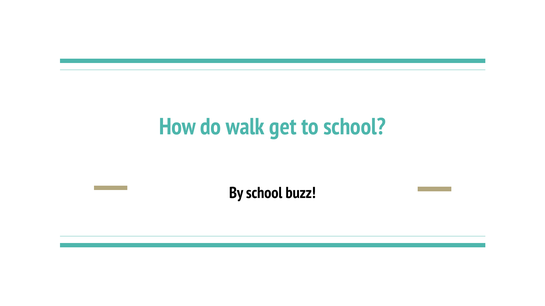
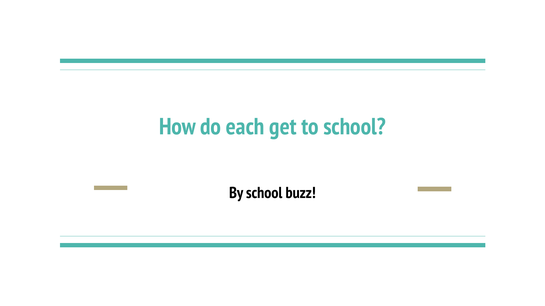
walk: walk -> each (245, 127)
